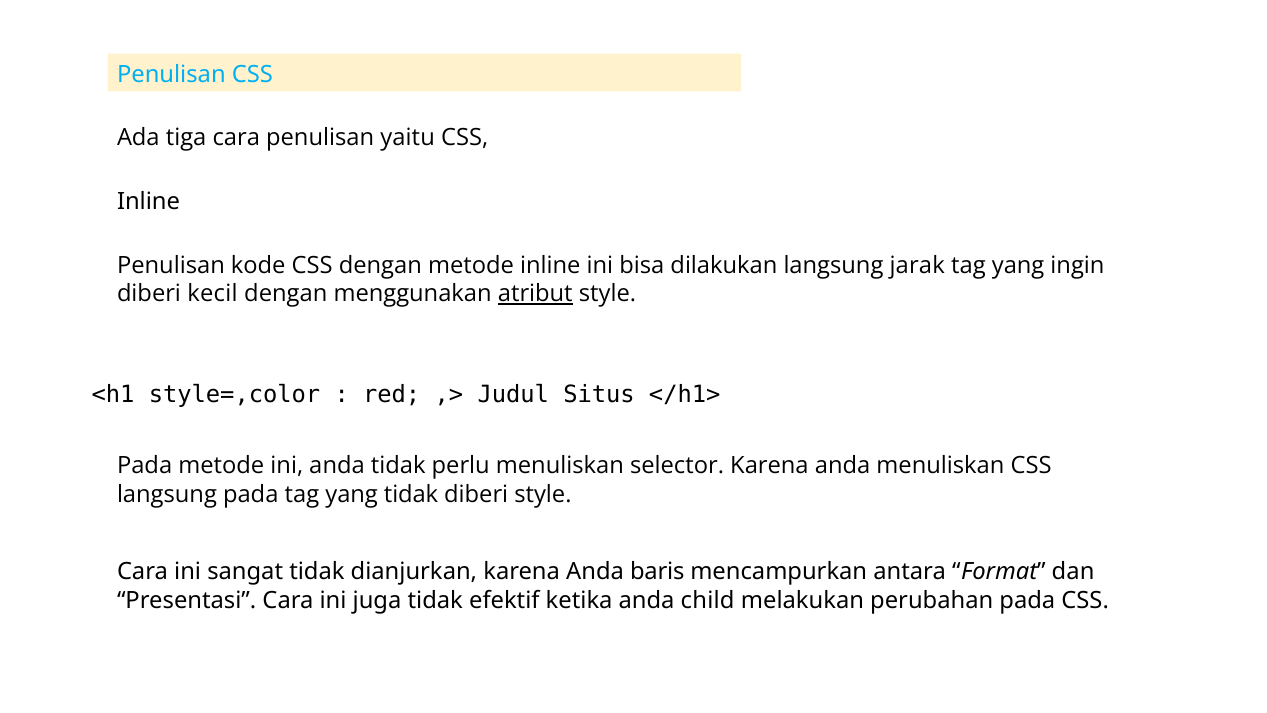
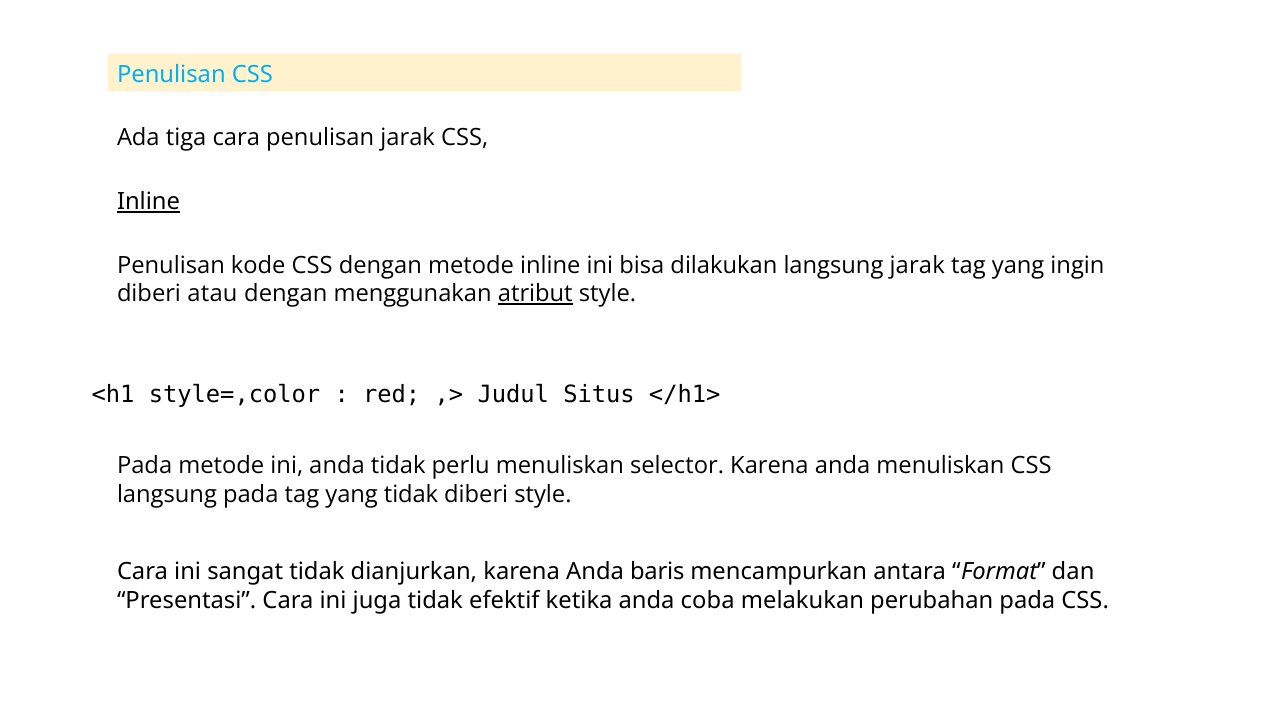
penulisan yaitu: yaitu -> jarak (408, 138)
Inline underline: none -> present (149, 202)
kecil: kecil -> atau (212, 294)
child: child -> coba (708, 600)
